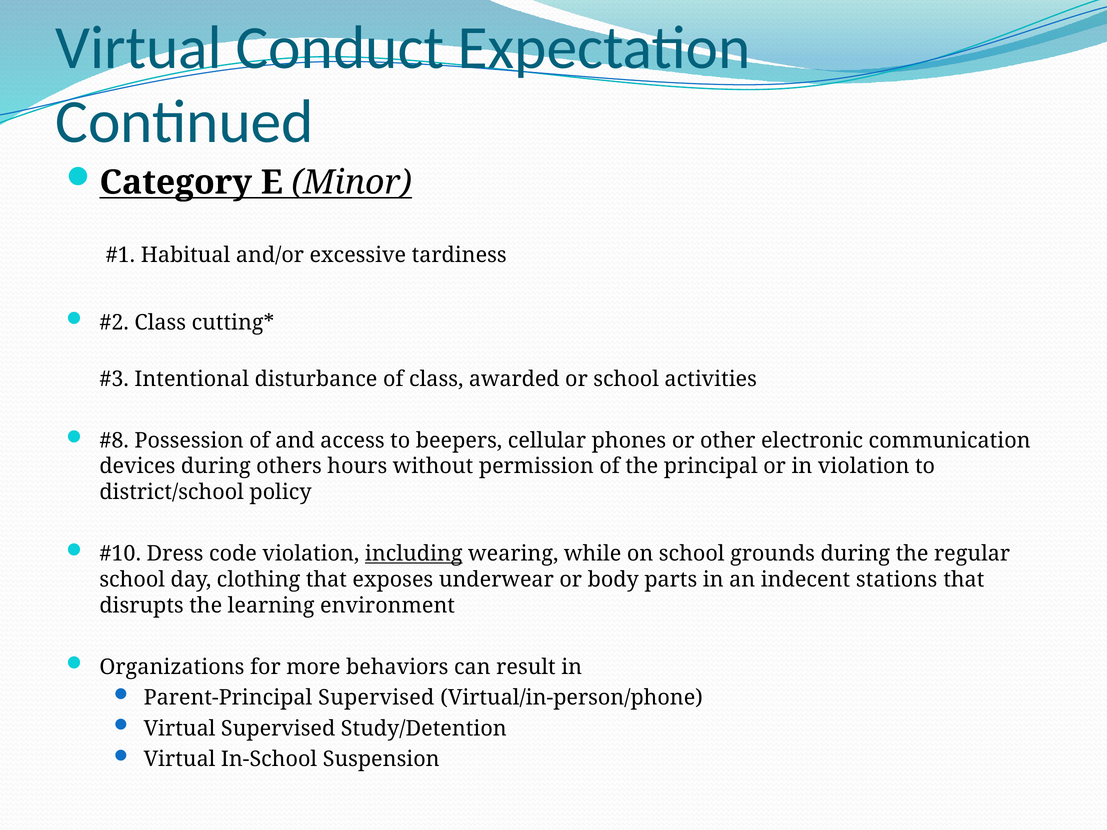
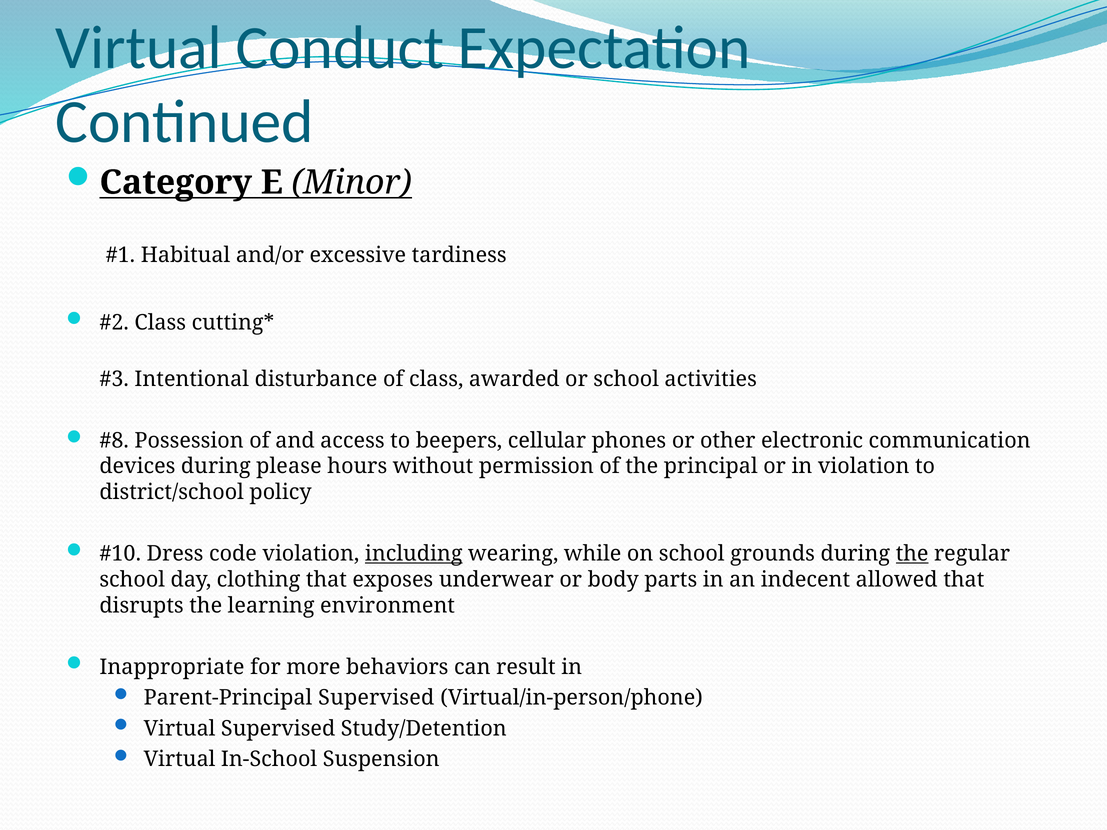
others: others -> please (289, 467)
the underline: none -> present (912, 554)
stations: stations -> allowed (897, 580)
Organizations: Organizations -> Inappropriate (172, 667)
